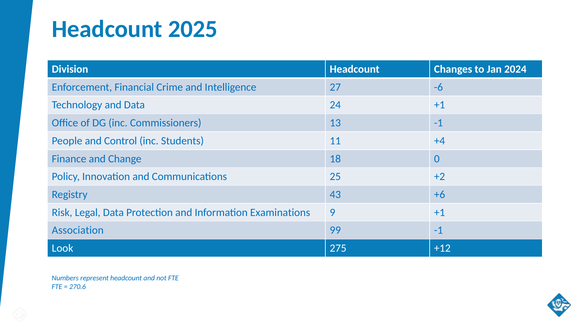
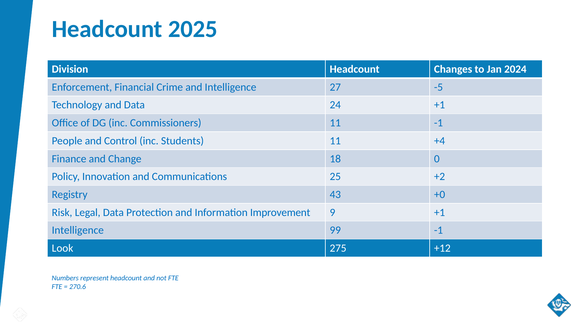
-6: -6 -> -5 (439, 87)
Commissioners 13: 13 -> 11 (335, 123)
+6: +6 -> +0 (440, 194)
Examinations: Examinations -> Improvement (280, 212)
Association: Association -> Intelligence (78, 230)
